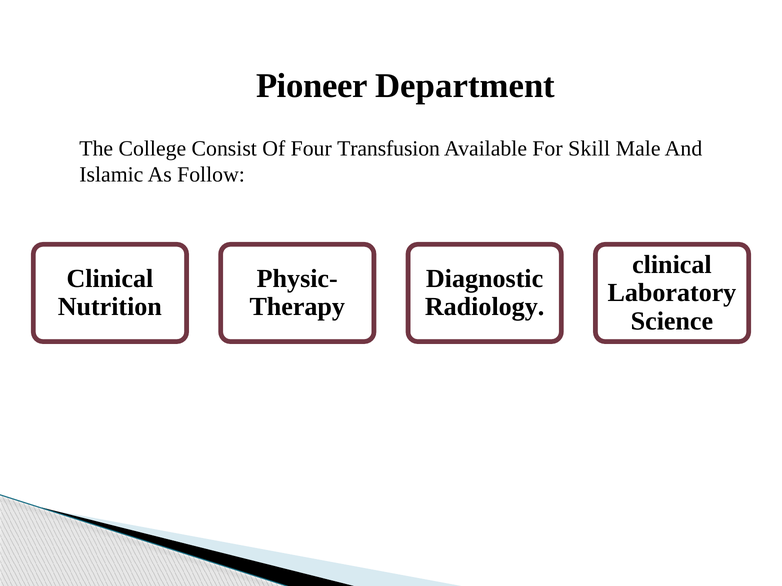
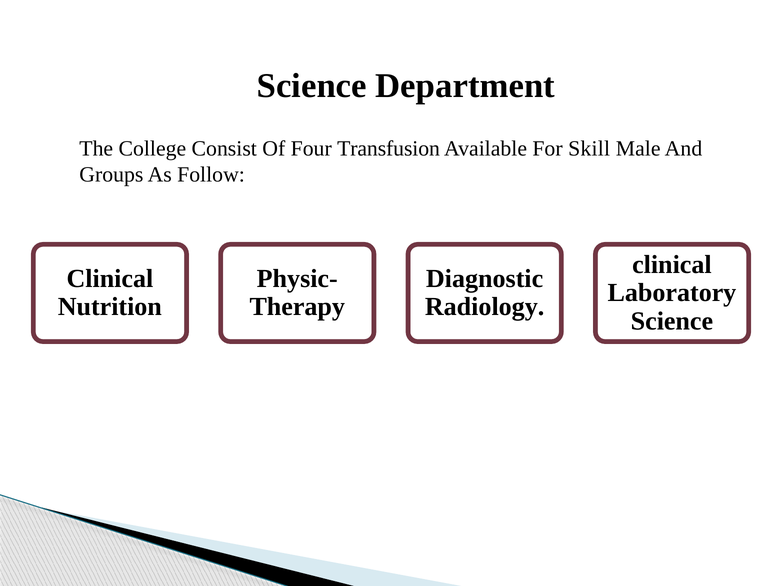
Pioneer: Pioneer -> Science (312, 86)
Islamic: Islamic -> Groups (111, 175)
